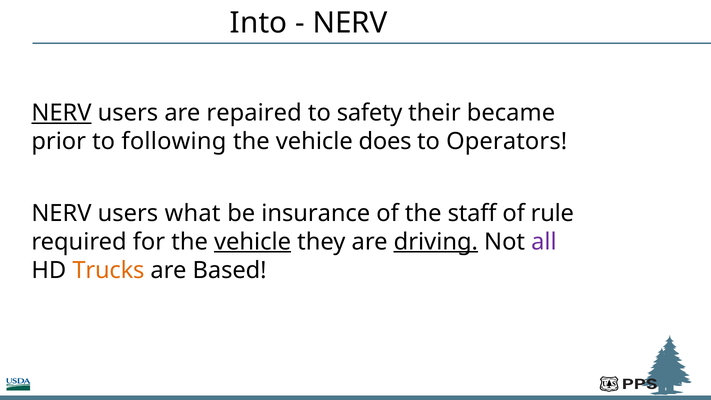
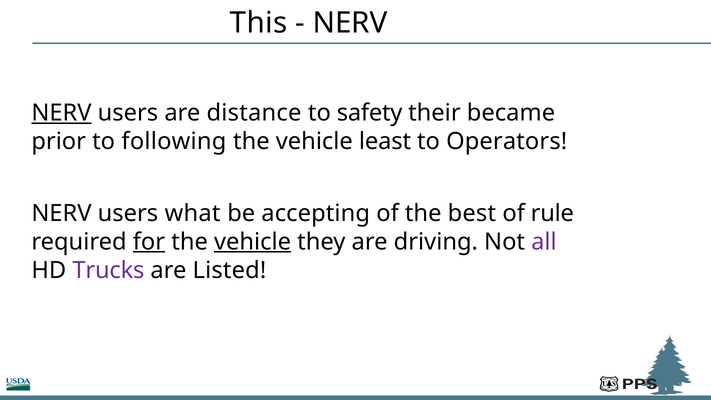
Into: Into -> This (259, 23)
repaired: repaired -> distance (254, 113)
does: does -> least (385, 141)
insurance: insurance -> accepting (316, 213)
staff: staff -> best (472, 213)
for underline: none -> present (149, 242)
driving underline: present -> none (436, 242)
Trucks colour: orange -> purple (108, 270)
Based: Based -> Listed (229, 270)
